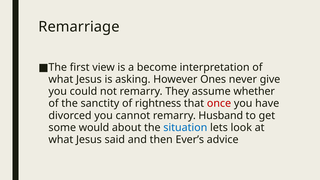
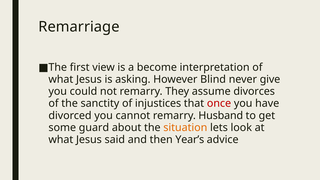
Ones: Ones -> Blind (213, 79)
whether: whether -> divorces (254, 91)
rightness: rightness -> injustices (158, 103)
would: would -> guard (94, 128)
situation colour: blue -> orange (185, 128)
Ever’s: Ever’s -> Year’s (190, 140)
